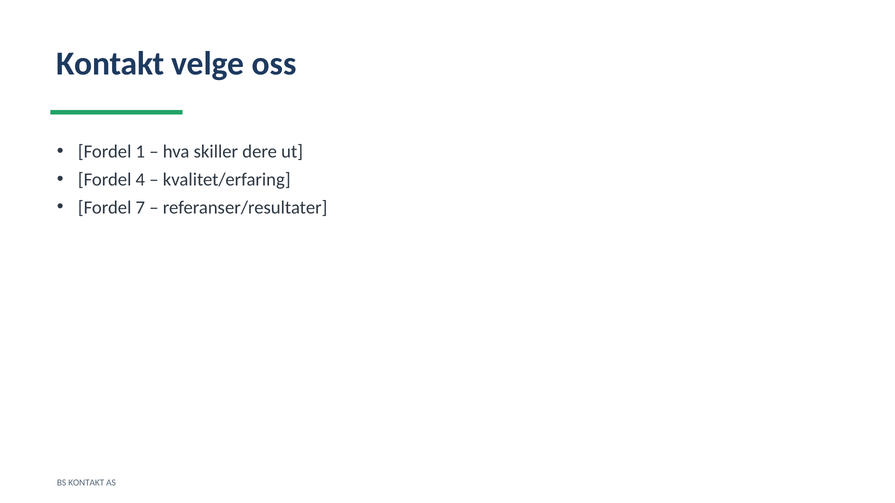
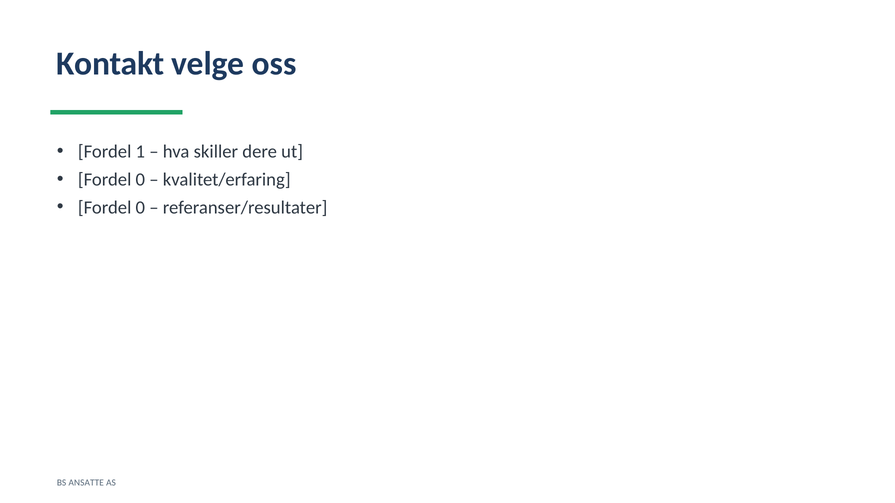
4: 4 -> 0 (140, 180)
7: 7 -> 0 (140, 208)
BS KONTAKT: KONTAKT -> ANSATTE (86, 483)
